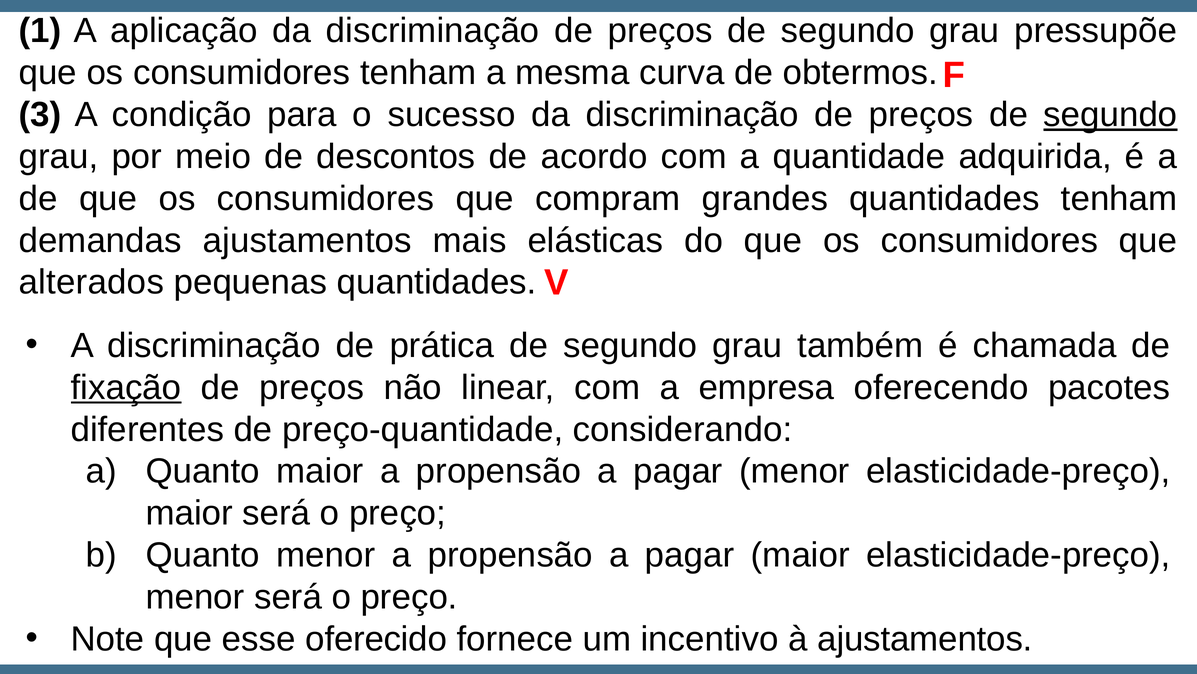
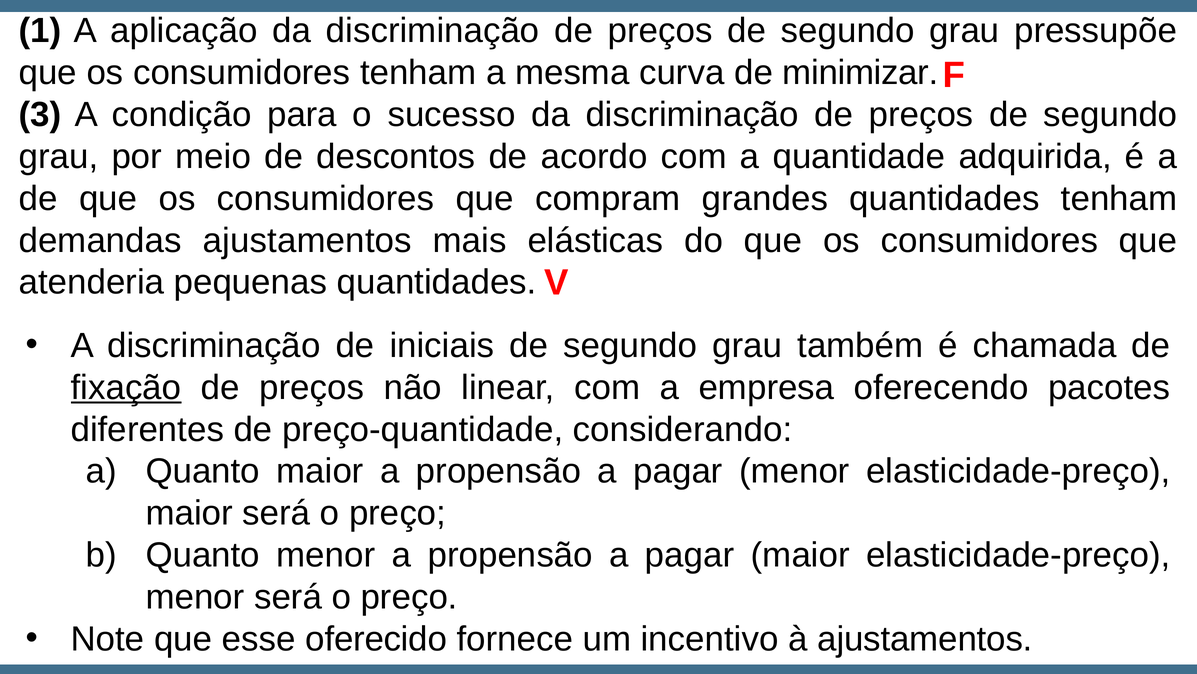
obtermos: obtermos -> minimizar (860, 73)
segundo underline: present -> none (1110, 115)
alterados: alterados -> atenderia (92, 282)
prática: prática -> iniciais (442, 345)
